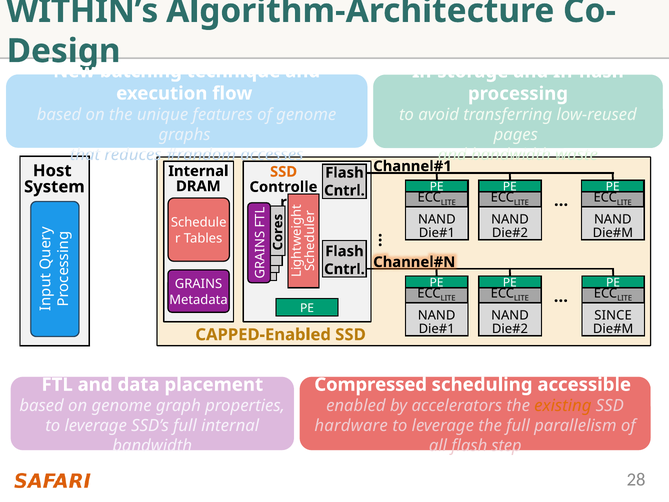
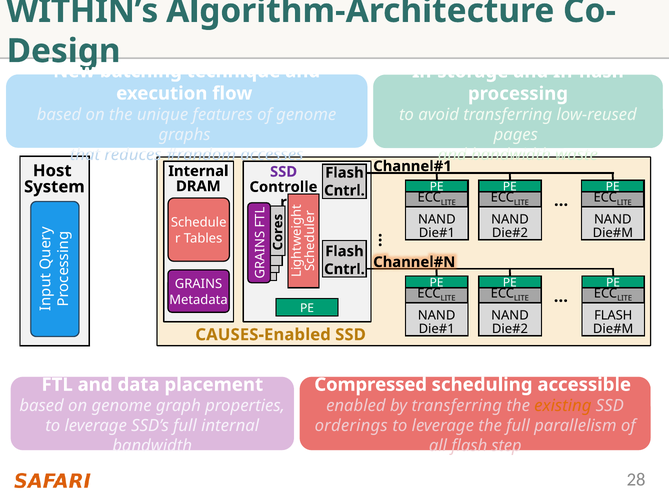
SSD colour: orange -> purple (284, 172)
SINCE: SINCE -> FLASH (613, 315)
CAPPED-Enabled: CAPPED-Enabled -> CAUSES-Enabled (263, 335)
by accelerators: accelerators -> transferring (457, 406)
hardware: hardware -> orderings (351, 426)
